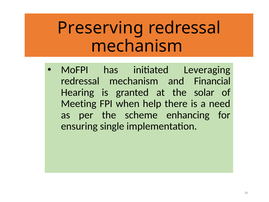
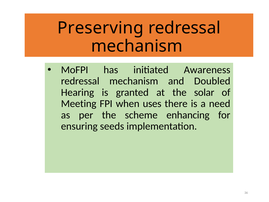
Leveraging: Leveraging -> Awareness (207, 70)
Financial: Financial -> Doubled (212, 81)
help: help -> uses (152, 104)
single: single -> seeds (112, 126)
